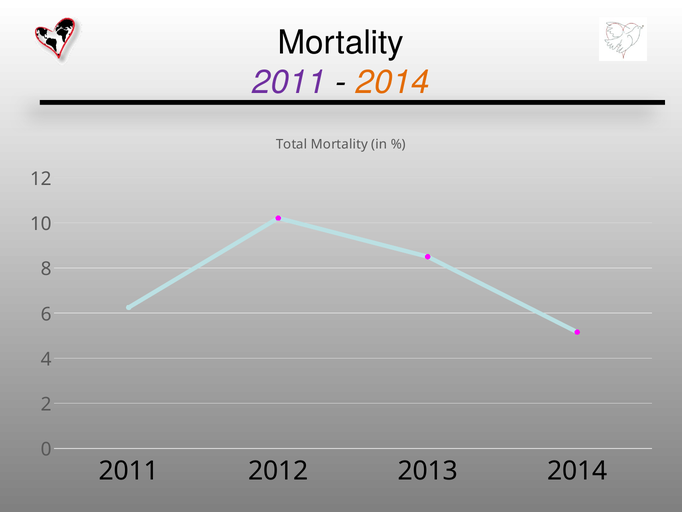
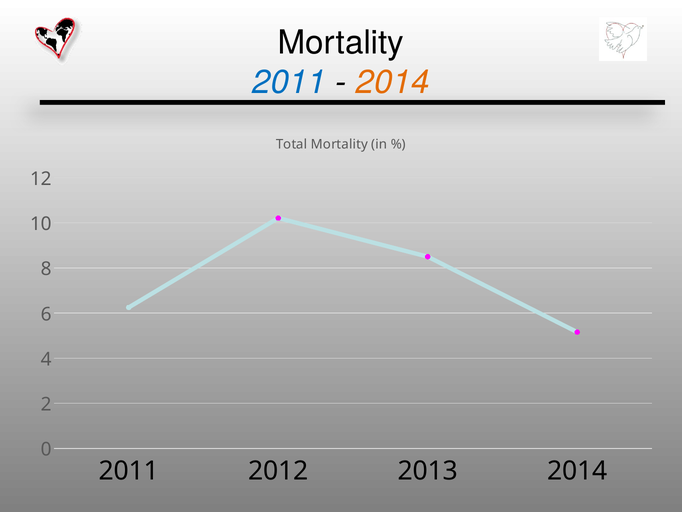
2011 colour: purple -> blue (289, 82)
